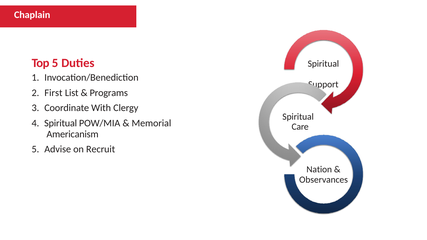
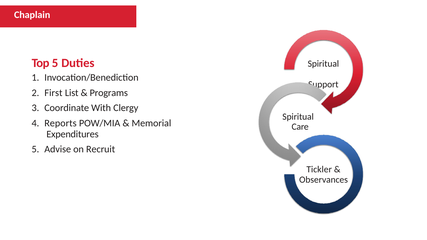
Spiritual: Spiritual -> Reports (61, 123)
Americanism: Americanism -> Expenditures (73, 134)
Nation: Nation -> Tickler (319, 170)
